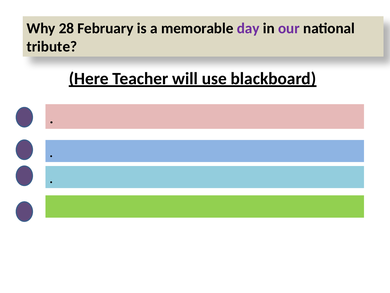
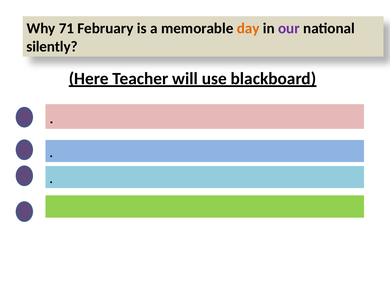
28: 28 -> 71 (66, 28)
day colour: purple -> orange (248, 28)
tribute: tribute -> silently (52, 47)
